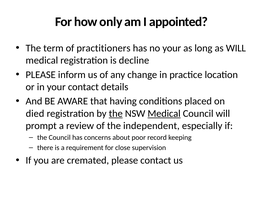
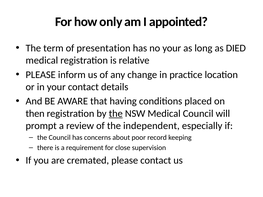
practitioners: practitioners -> presentation (104, 48)
as WILL: WILL -> DIED (236, 48)
decline: decline -> relative (134, 60)
died: died -> then (35, 114)
Medical underline: present -> none (164, 114)
